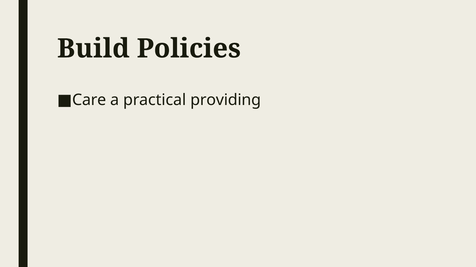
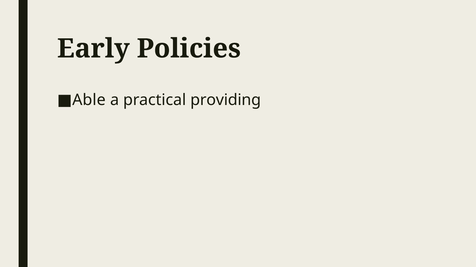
Build: Build -> Early (93, 49)
Care: Care -> Able (89, 100)
